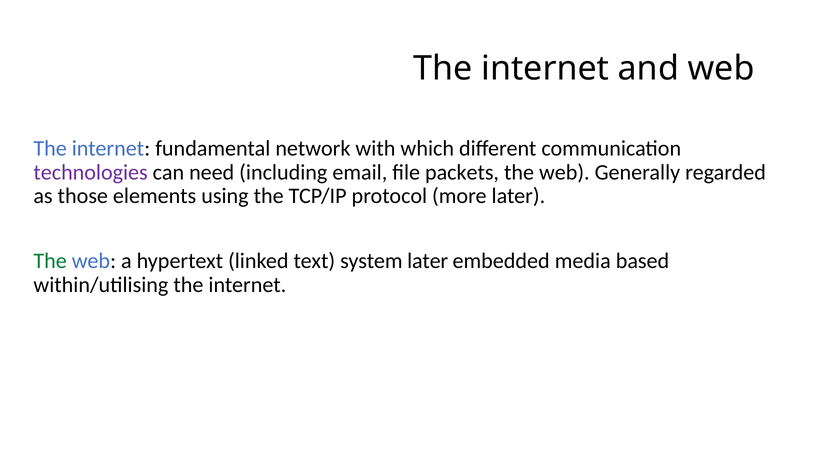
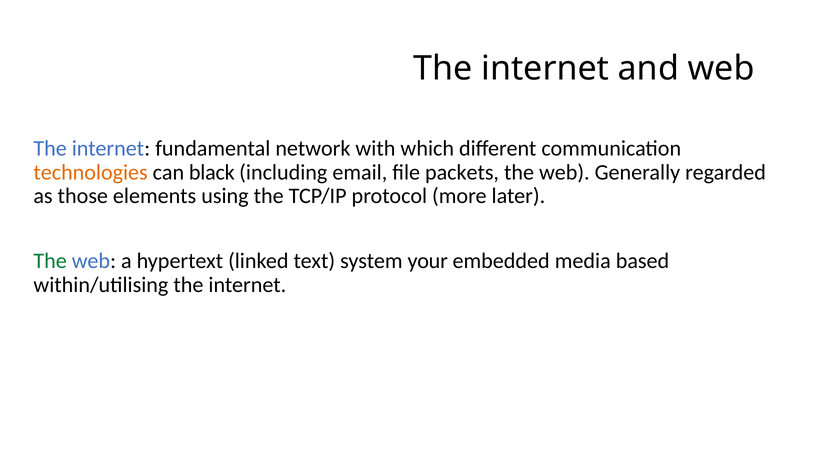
technologies colour: purple -> orange (91, 172)
need: need -> black (212, 172)
system later: later -> your (428, 261)
